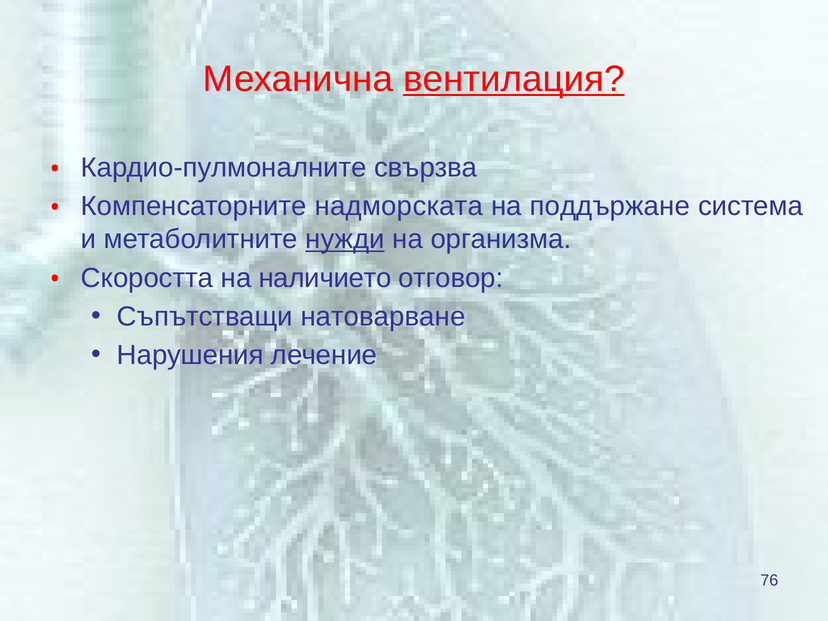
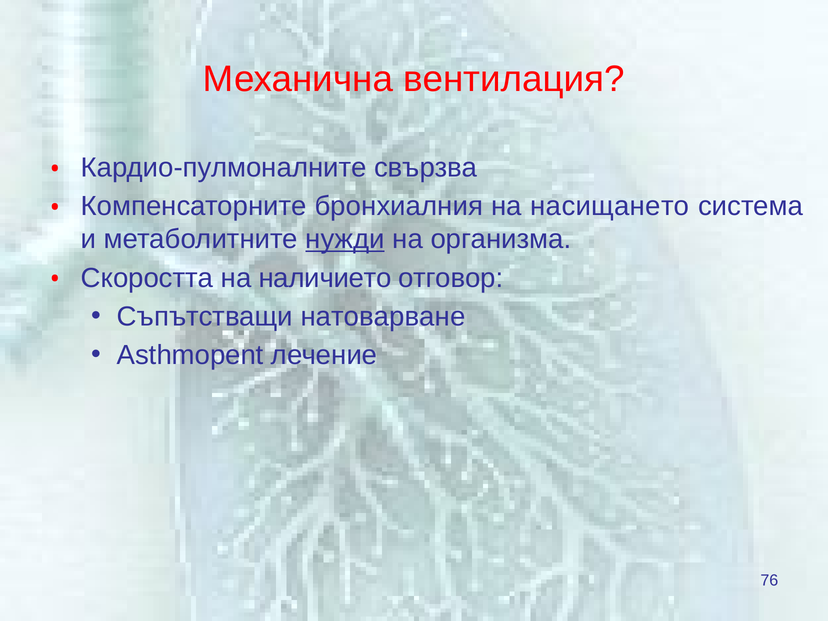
вентилация underline: present -> none (514, 79)
надморската: надморската -> бронхиалния (399, 206)
поддържане: поддържане -> насищането (610, 206)
Нарушения: Нарушения -> Asthmopent (190, 355)
